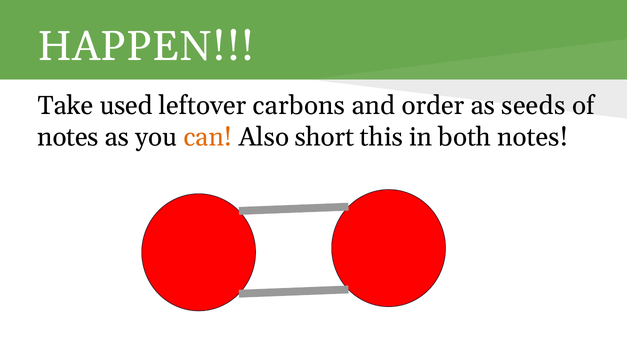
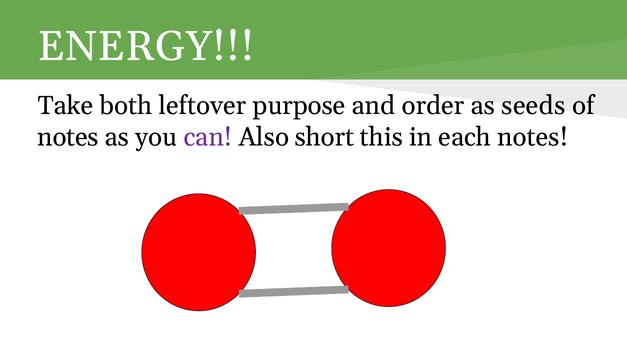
HAPPEN: HAPPEN -> ENERGY (146, 46)
used: used -> both (126, 106)
carbons: carbons -> purpose (299, 106)
can colour: orange -> purple (208, 137)
both: both -> each (465, 137)
